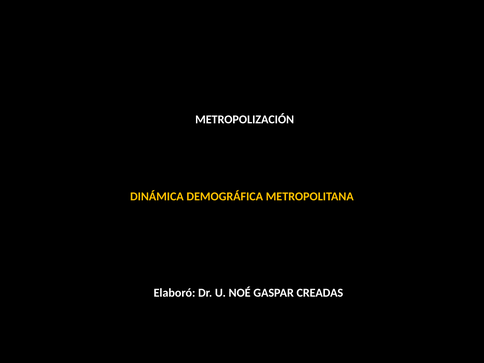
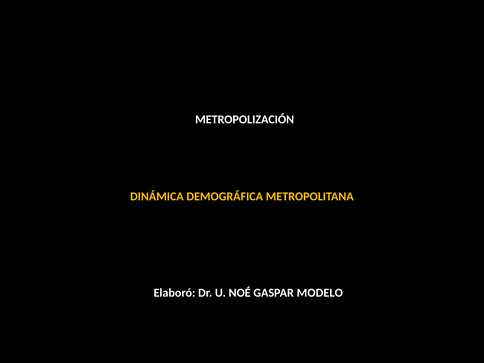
CREADAS: CREADAS -> MODELO (320, 293)
